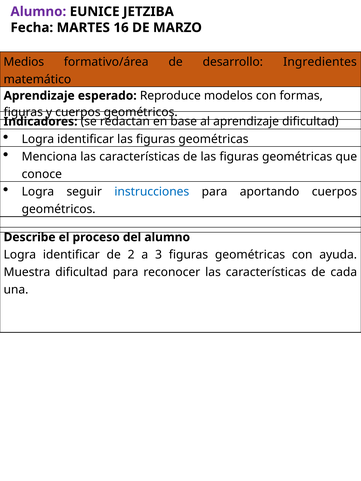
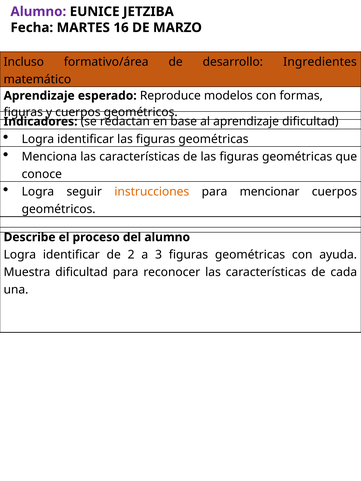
Medios: Medios -> Incluso (24, 62)
instrucciones colour: blue -> orange (152, 192)
aportando: aportando -> mencionar (270, 192)
